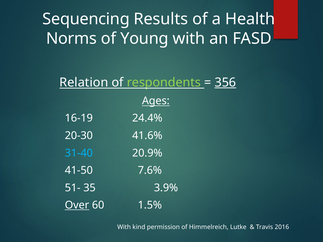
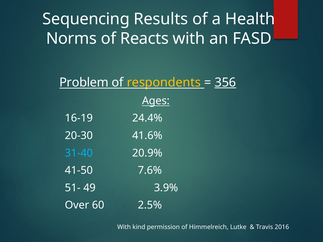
Young: Young -> Reacts (144, 38)
Relation: Relation -> Problem (84, 83)
respondents colour: light green -> yellow (164, 83)
35: 35 -> 49 (89, 188)
Over underline: present -> none (77, 205)
1.5%: 1.5% -> 2.5% (150, 205)
